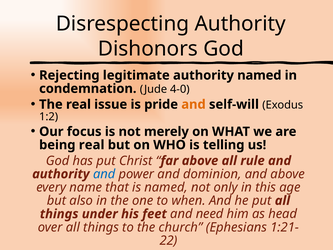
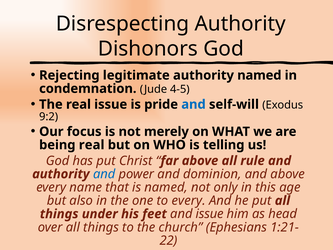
4-0: 4-0 -> 4-5 (180, 89)
and colour: orange -> blue (193, 104)
1:2: 1:2 -> 9:2 (49, 117)
to when: when -> every (189, 200)
and need: need -> issue (210, 214)
